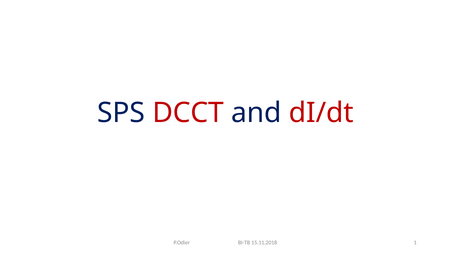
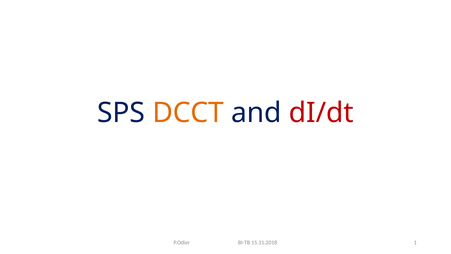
DCCT colour: red -> orange (188, 113)
